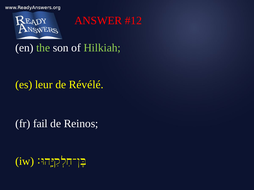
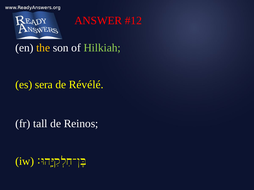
the colour: light green -> yellow (43, 48)
leur: leur -> sera (44, 85)
fail: fail -> tall (40, 124)
